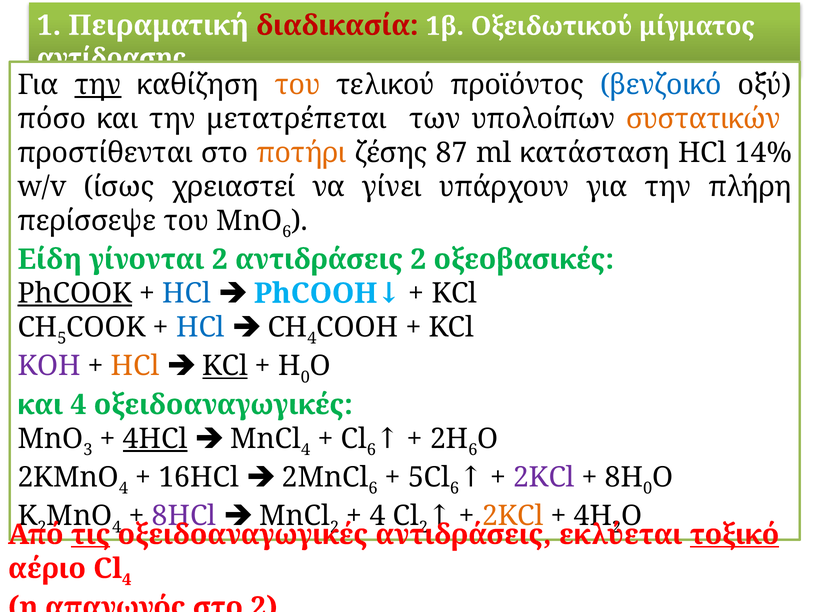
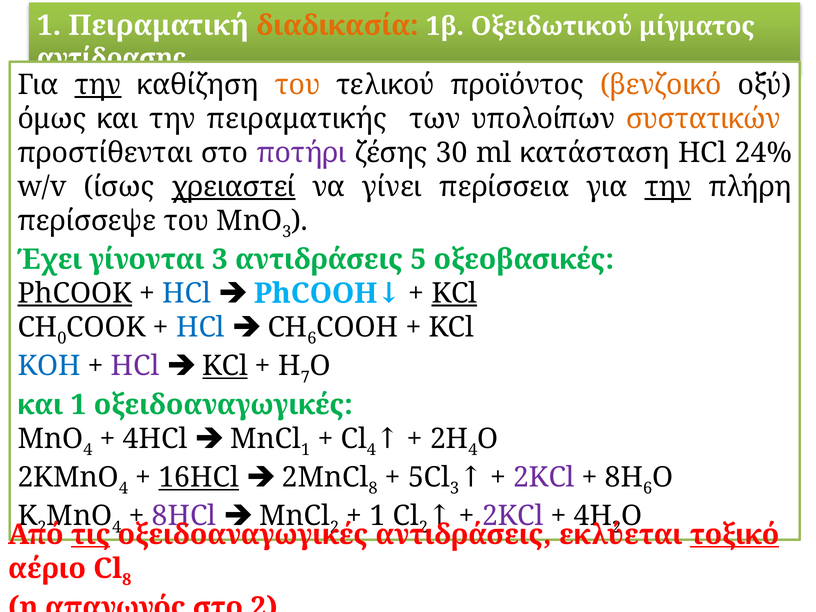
διαδικασία colour: red -> orange (337, 26)
βενζοικό colour: blue -> orange (661, 85)
πόσο: πόσο -> όμως (52, 119)
μετατρέπεται: μετατρέπεται -> πειραματικής (297, 119)
ποτήρι colour: orange -> purple (302, 153)
87: 87 -> 30 (452, 153)
14%: 14% -> 24% (763, 153)
χρειαστεί underline: none -> present (234, 187)
υπάρχουν: υπάρχουν -> περίσσεια (504, 187)
την underline: none -> present (668, 187)
6: 6 -> 3 (287, 232)
Είδη: Είδη -> Έχει (50, 259)
γίνονται 2: 2 -> 3 (220, 259)
αντιδράσεις 2: 2 -> 5 (418, 259)
KCl underline: none -> present (454, 293)
5: 5 -> 0 (62, 338)
4: 4 -> 6 (312, 338)
KOH colour: purple -> blue (49, 366)
HCl colour: orange -> purple (135, 366)
0: 0 -> 7 (305, 377)
και 4: 4 -> 1 (78, 405)
6: 6 -> 4 (473, 450)
3: 3 -> 4 (88, 450)
4HCl underline: present -> none (155, 439)
4: 4 -> 1 (306, 450)
6: 6 -> 4 (371, 450)
0: 0 -> 6 (648, 488)
16HCl underline: none -> present (199, 477)
6: 6 -> 8 (373, 488)
6: 6 -> 3 (454, 488)
4: 4 -> 1 (377, 516)
2KCl colour: orange -> purple (513, 516)
4: 4 -> 8 (127, 580)
